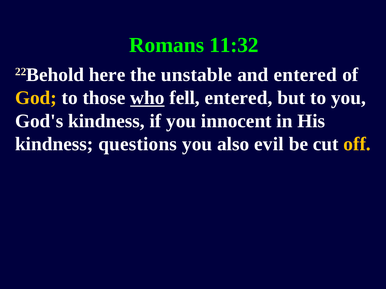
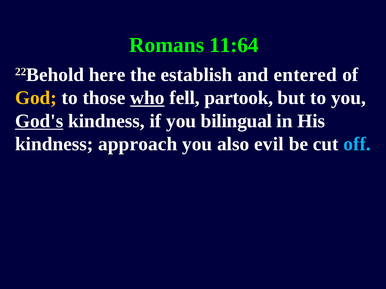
11:32: 11:32 -> 11:64 (234, 45)
unstable: unstable -> establish (197, 75)
fell entered: entered -> partook (239, 98)
God's underline: none -> present (39, 121)
innocent: innocent -> bilingual (236, 121)
questions: questions -> approach (138, 144)
off colour: yellow -> light blue (357, 144)
